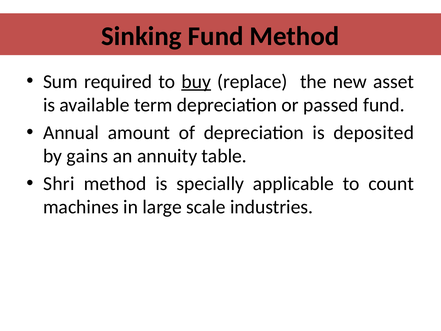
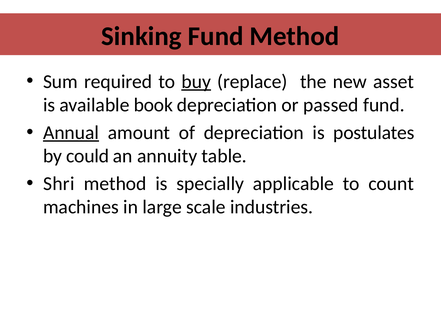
term: term -> book (153, 105)
Annual underline: none -> present (71, 132)
deposited: deposited -> postulates (374, 132)
gains: gains -> could (88, 156)
